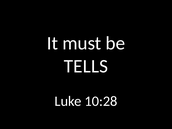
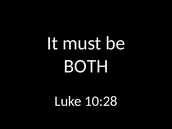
TELLS: TELLS -> BOTH (86, 66)
